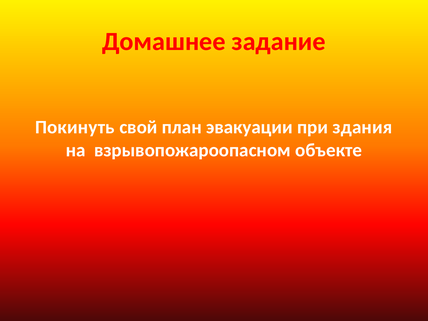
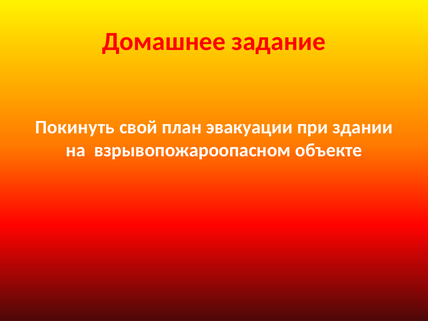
здания: здания -> здании (363, 127)
